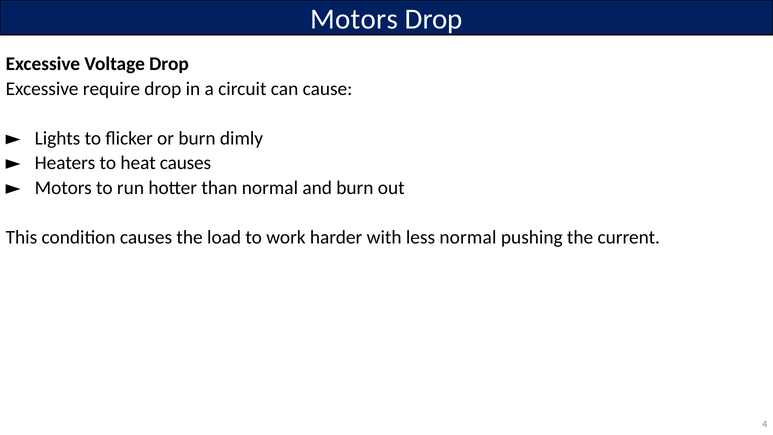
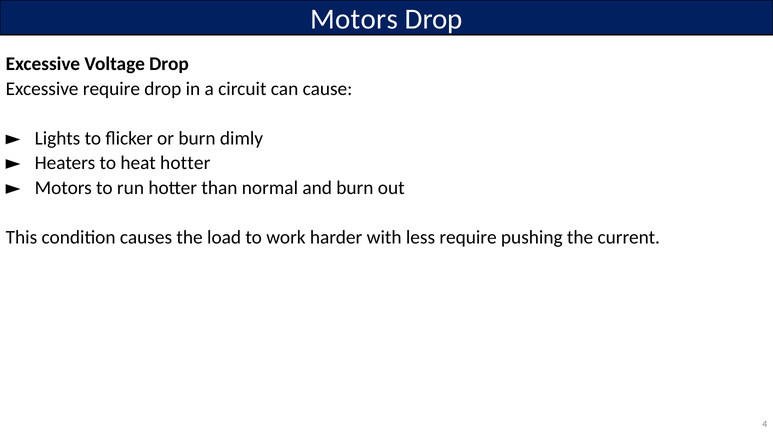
heat causes: causes -> hotter (185, 163)
less normal: normal -> require (468, 237)
